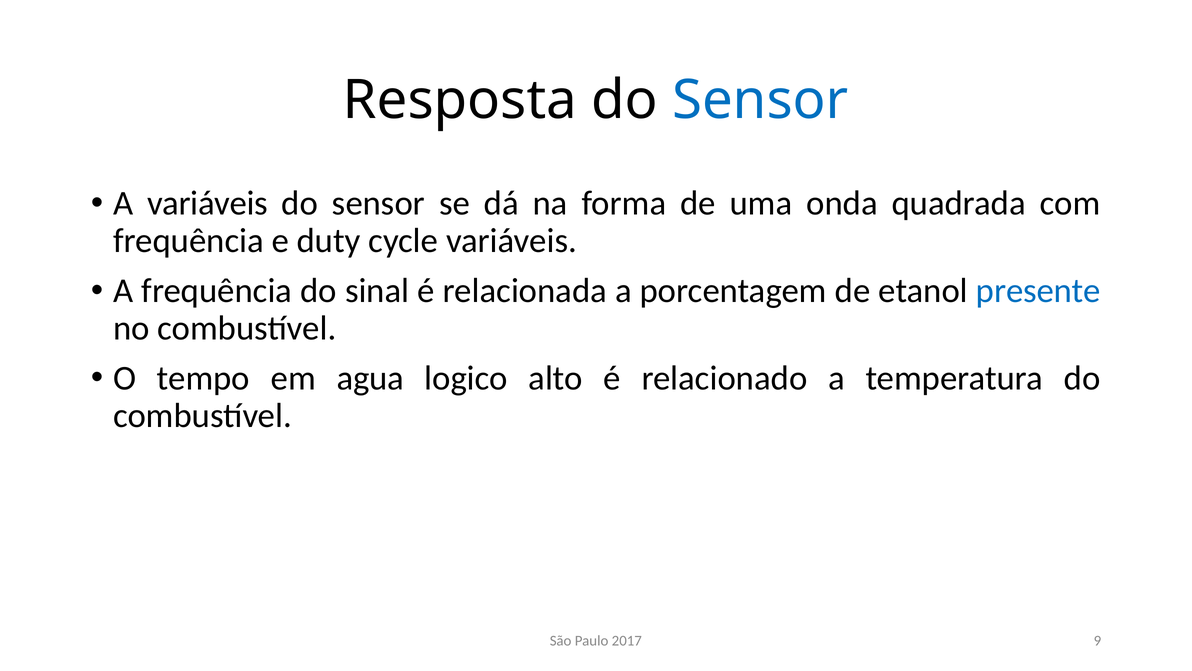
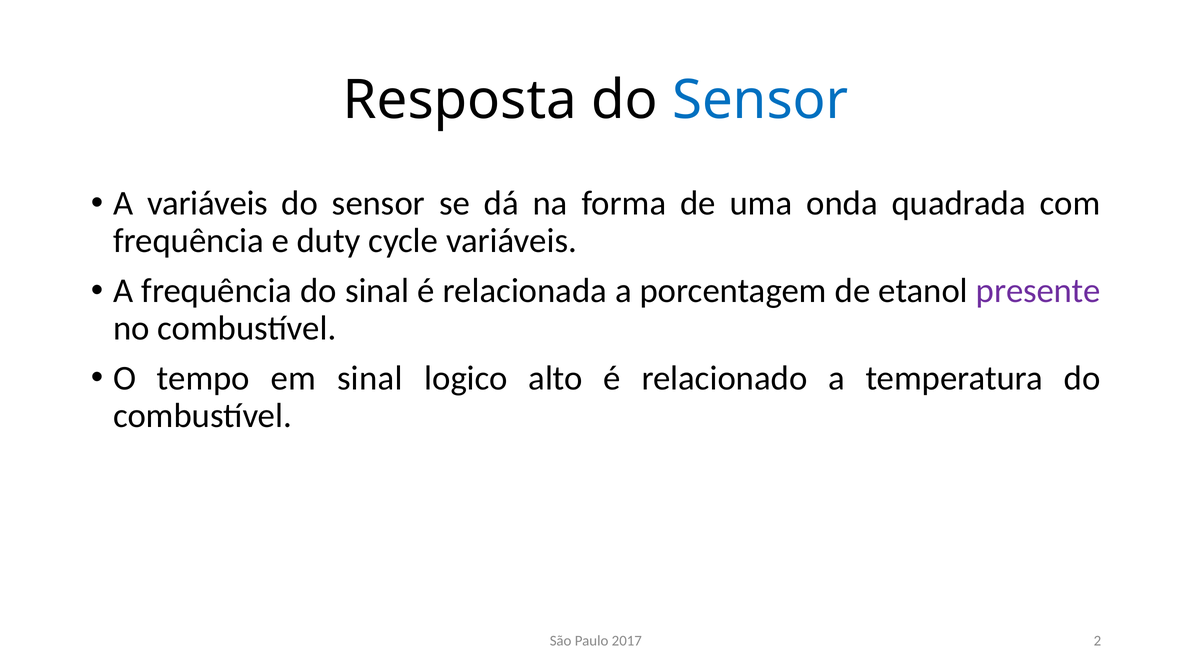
presente colour: blue -> purple (1038, 291)
em agua: agua -> sinal (370, 378)
9: 9 -> 2 (1097, 640)
